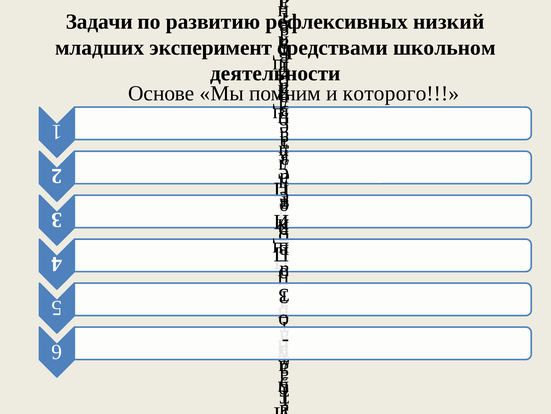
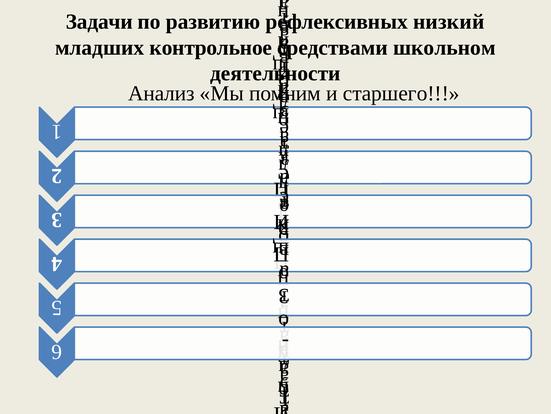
эксперимент: эксперимент -> контрольное (211, 48)
Основе: Основе -> Анализ (161, 93)
которого: которого -> старшего (401, 93)
